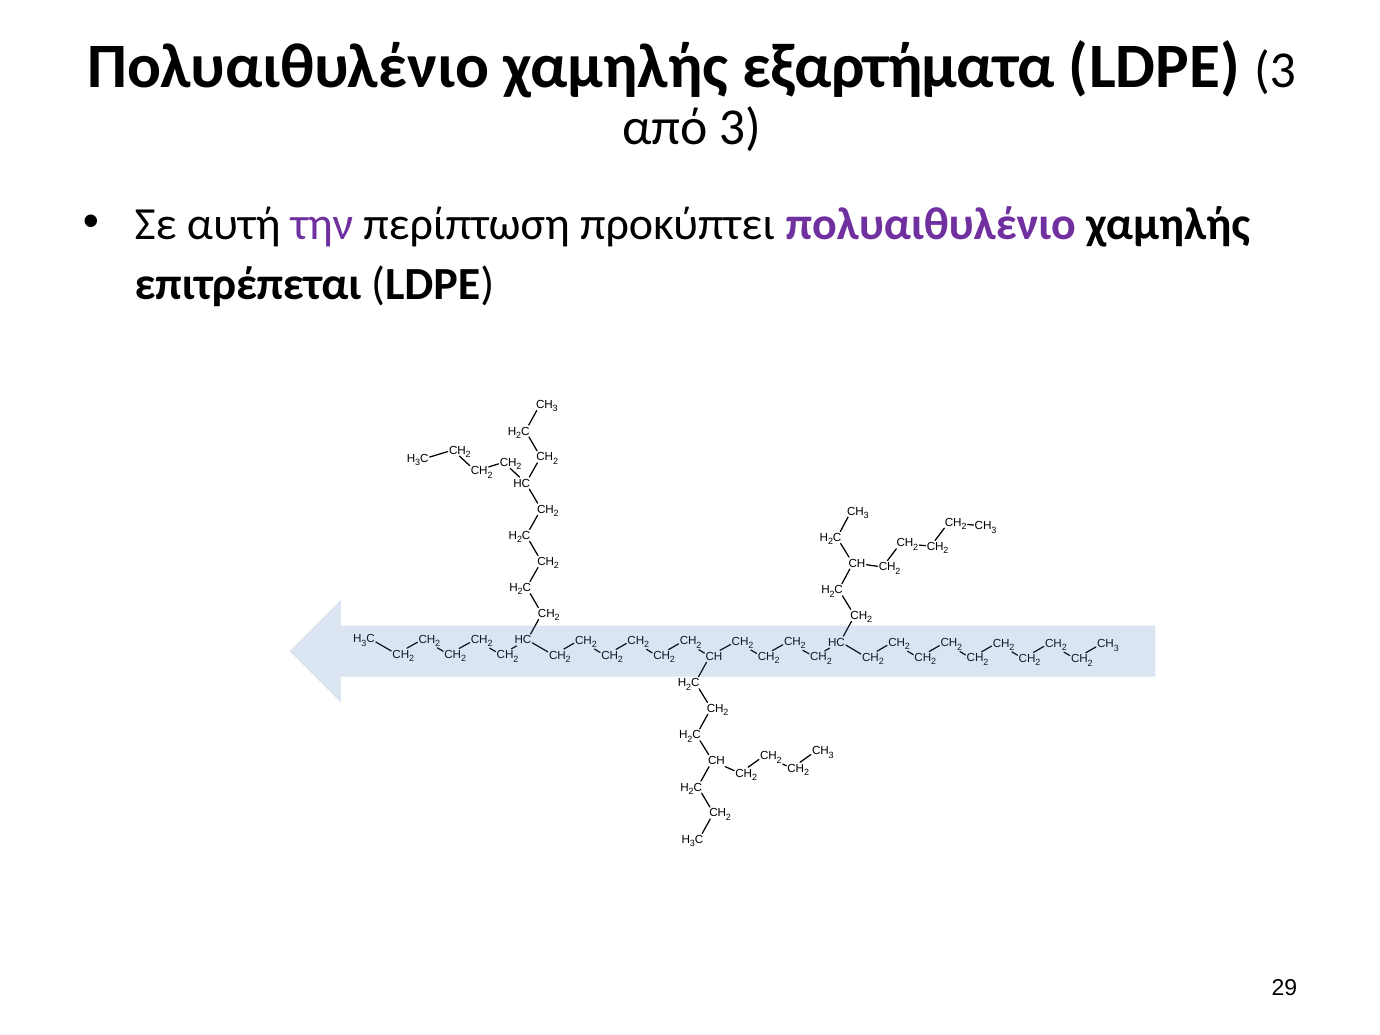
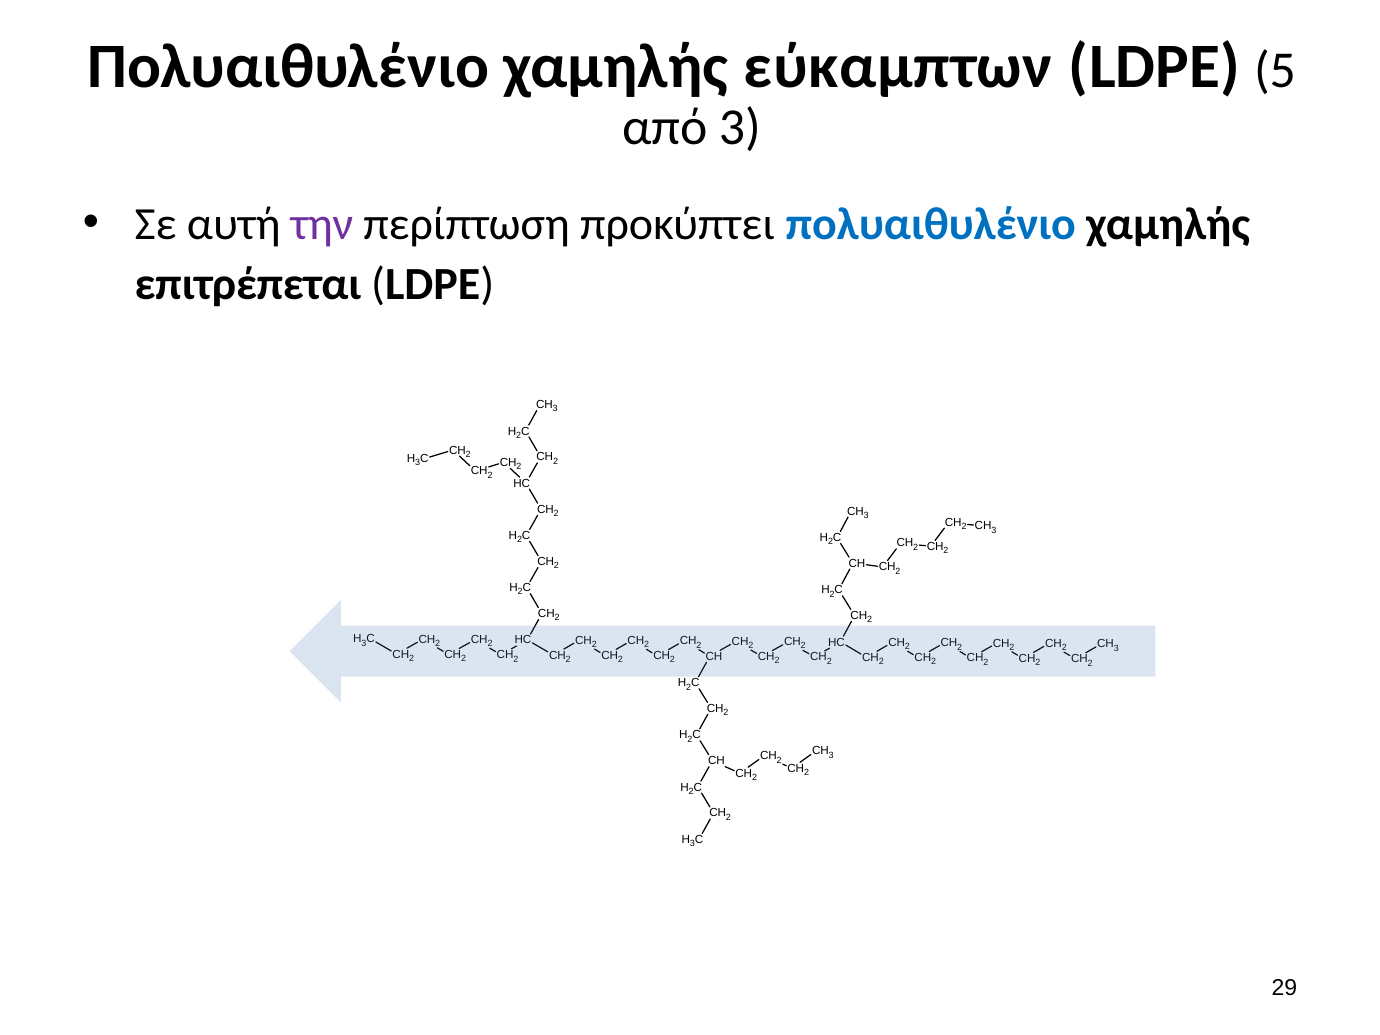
εξαρτήματα: εξαρτήματα -> εύκαμπτων (898, 67)
LDPE 3: 3 -> 5 (1275, 71)
πολυαιθυλένιο colour: purple -> blue (931, 224)
